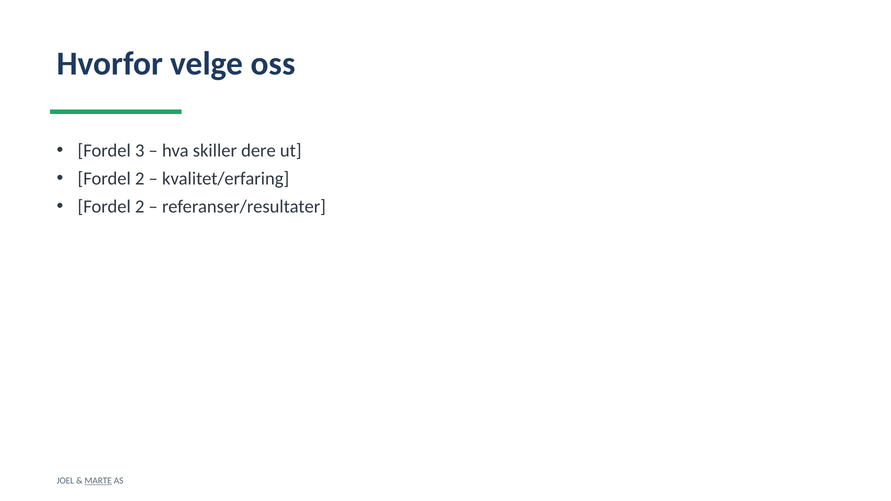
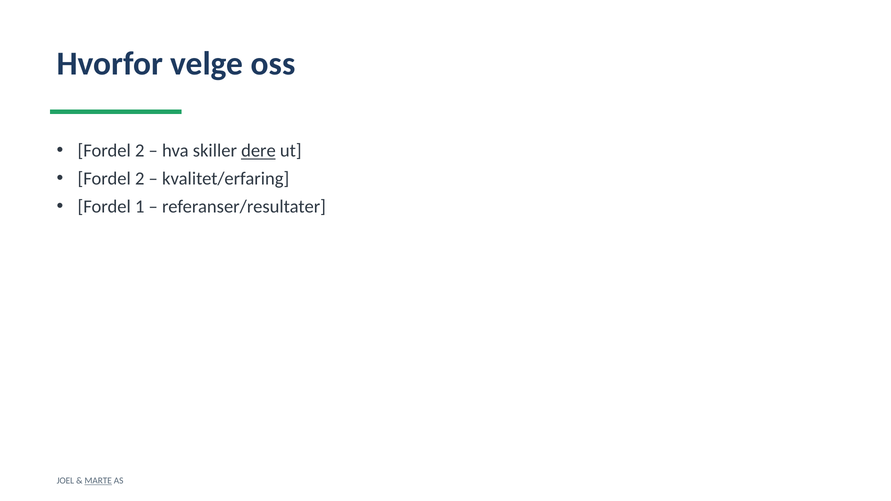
3: 3 -> 2 (140, 151)
dere underline: none -> present (258, 151)
2: 2 -> 1 (140, 207)
